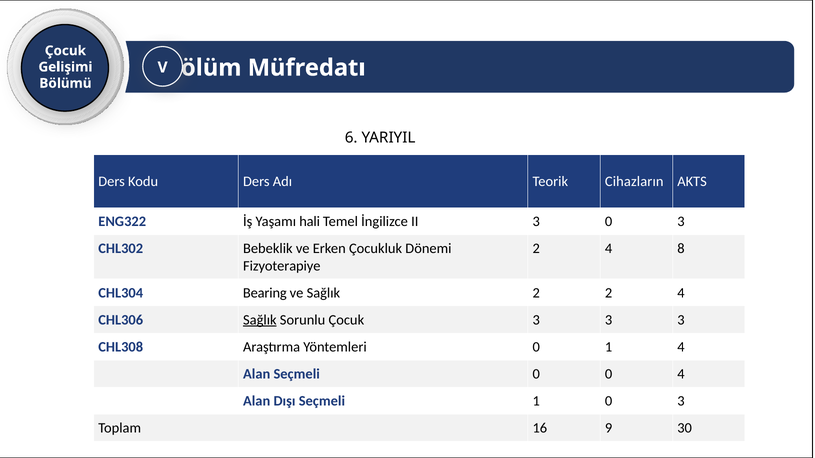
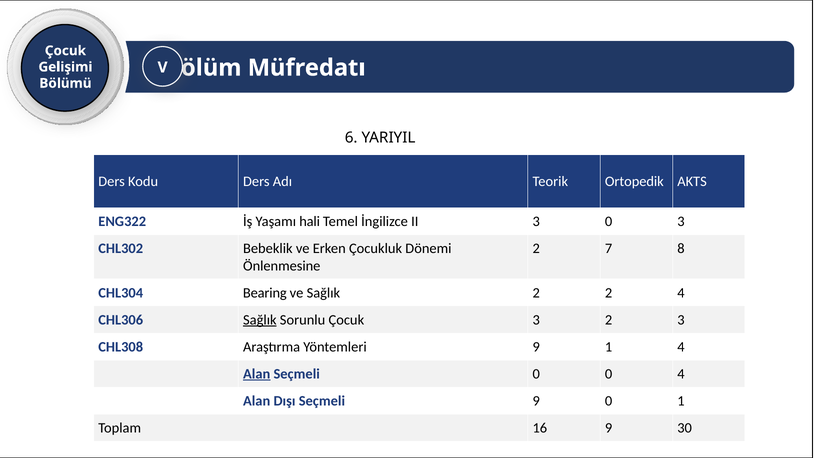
Cihazların: Cihazların -> Ortopedik (634, 182)
4: 4 -> 7 (609, 249)
Fizyoterapiye: Fizyoterapiye -> Önlenmesine (282, 266)
Çocuk 3 3: 3 -> 2 (609, 320)
Yöntemleri 0: 0 -> 9 (536, 347)
Alan underline: none -> present (257, 374)
Seçmeli 1: 1 -> 9 (536, 401)
3: 3 -> 1 (681, 401)
